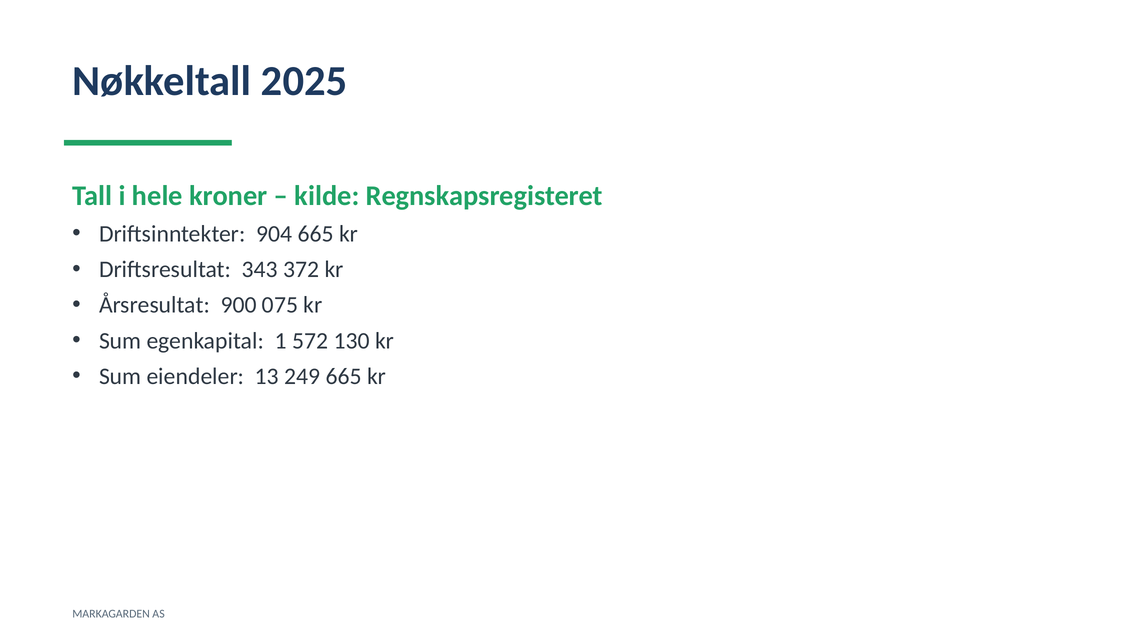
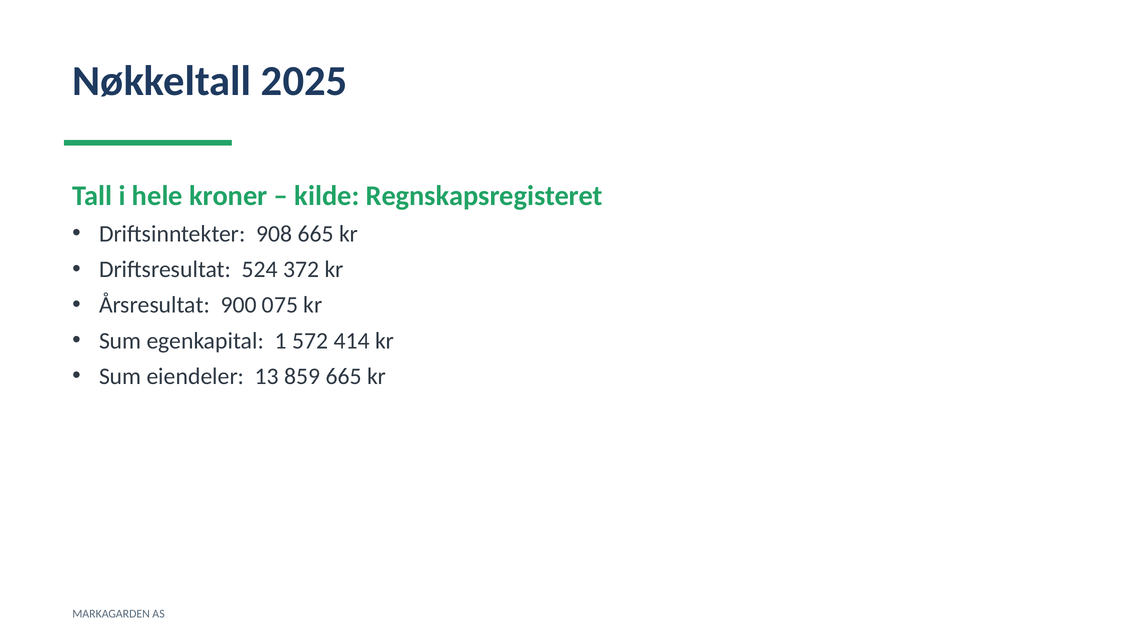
904: 904 -> 908 (274, 234)
343: 343 -> 524 (260, 269)
130: 130 -> 414 (352, 340)
249: 249 -> 859 (302, 376)
